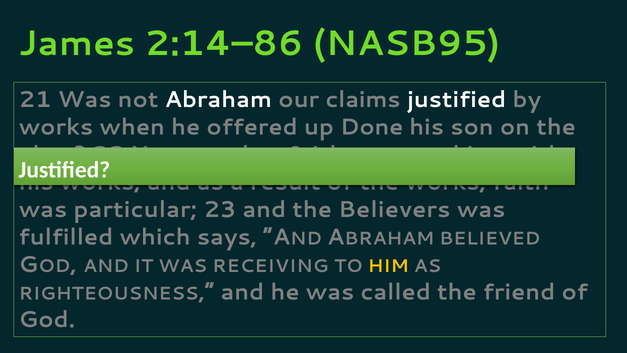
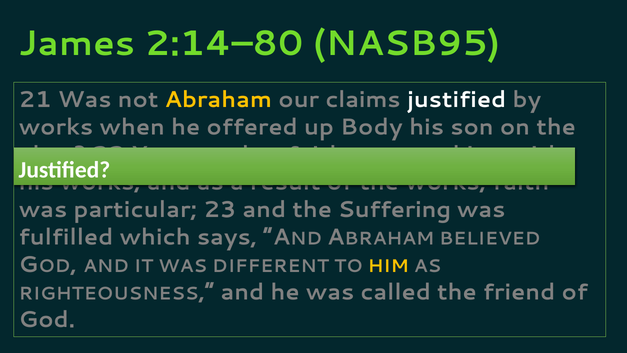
2:14–86: 2:14–86 -> 2:14–80 (224, 44)
Abraham colour: white -> yellow (218, 100)
Done: Done -> Body (371, 127)
Believers: Believers -> Suffering (395, 210)
RECEIVING: RECEIVING -> DIFFERENT (271, 266)
